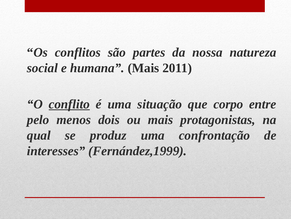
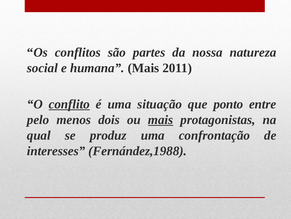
corpo: corpo -> ponto (228, 104)
mais underline: none -> present (161, 119)
Fernández,1999: Fernández,1999 -> Fernández,1988 (138, 150)
